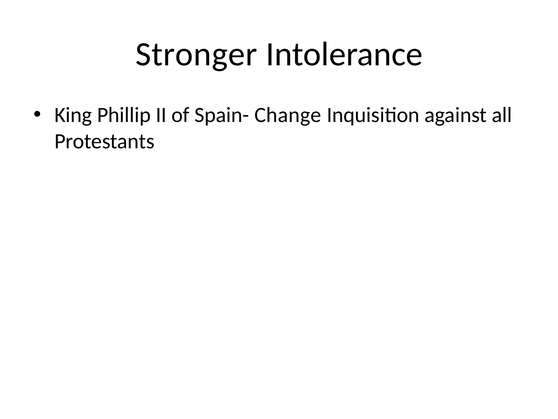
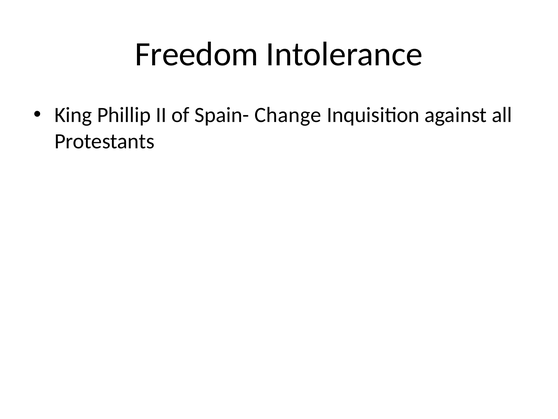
Stronger: Stronger -> Freedom (197, 54)
